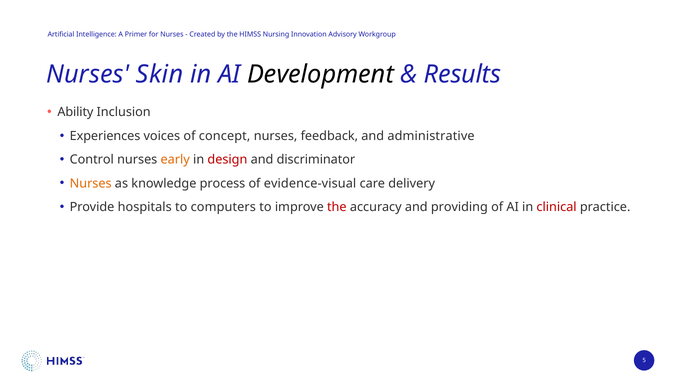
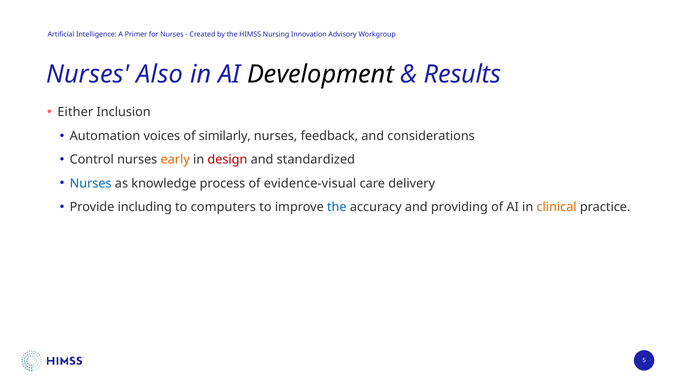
Skin: Skin -> Also (160, 74)
Ability: Ability -> Either (75, 112)
Experiences: Experiences -> Automation (105, 136)
concept: concept -> similarly (225, 136)
administrative: administrative -> considerations (431, 136)
discriminator: discriminator -> standardized (316, 160)
Nurses colour: orange -> blue (91, 184)
hospitals: hospitals -> including (145, 207)
the colour: red -> blue (337, 207)
clinical colour: red -> orange (557, 207)
